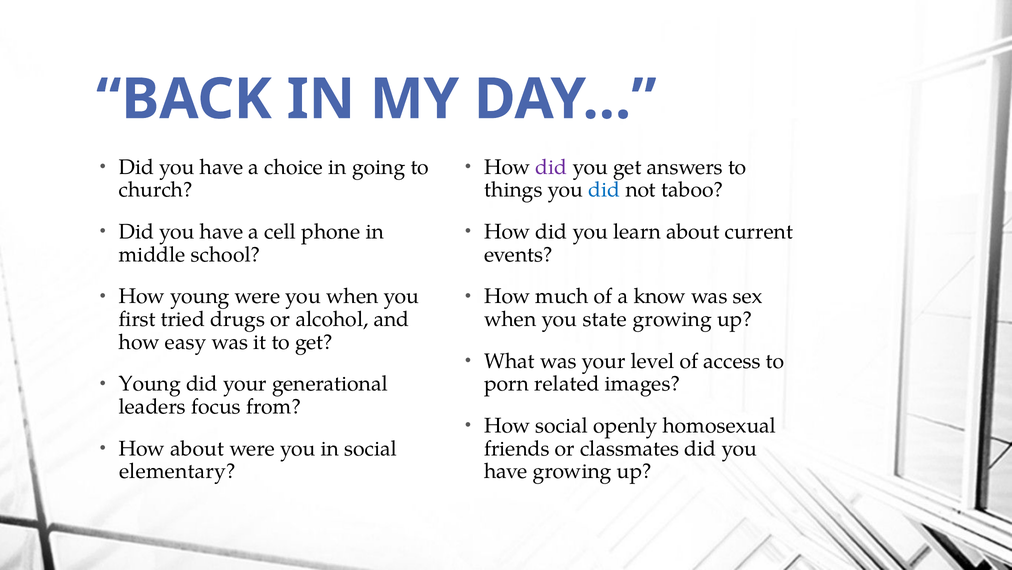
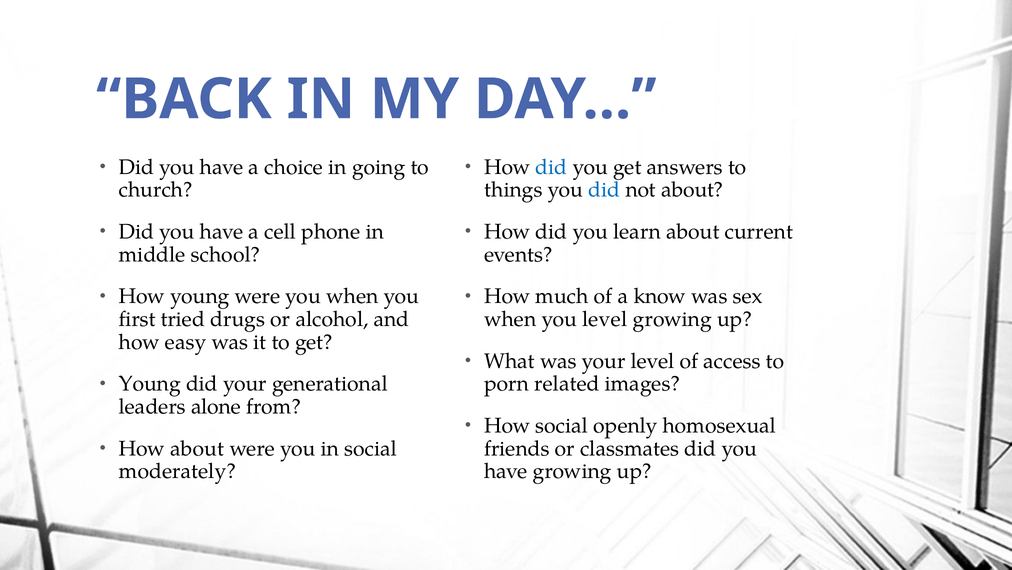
did colour: purple -> blue (551, 167)
not taboo: taboo -> about (692, 190)
you state: state -> level (605, 319)
focus: focus -> alone (216, 406)
elementary: elementary -> moderately (177, 471)
